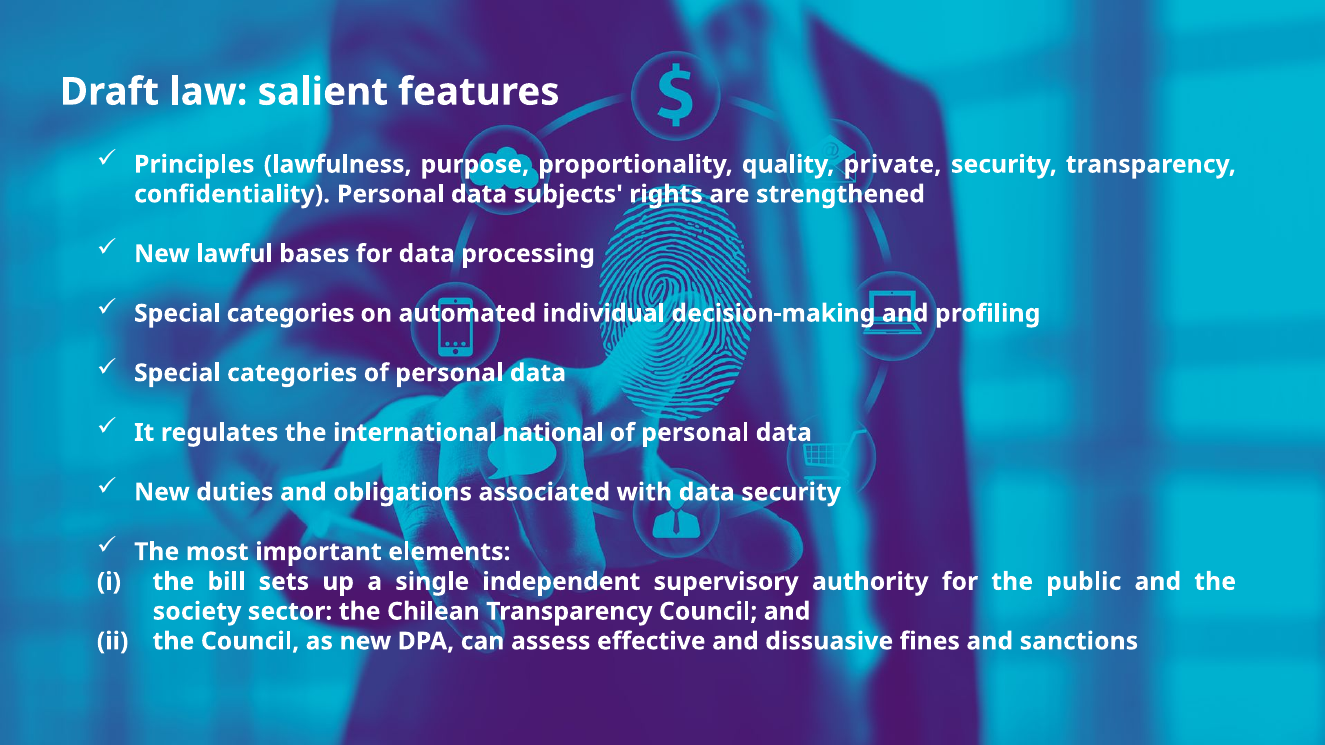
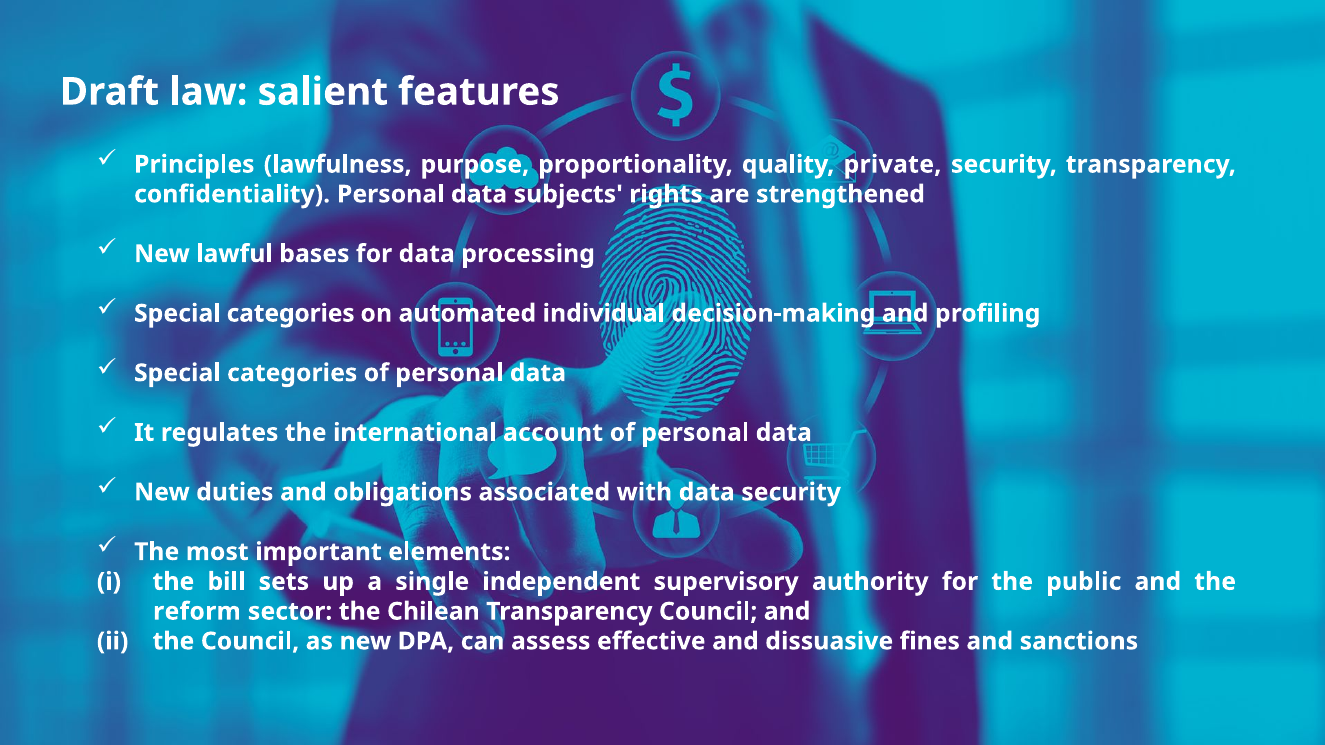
national: national -> account (553, 433)
society: society -> reform (197, 612)
